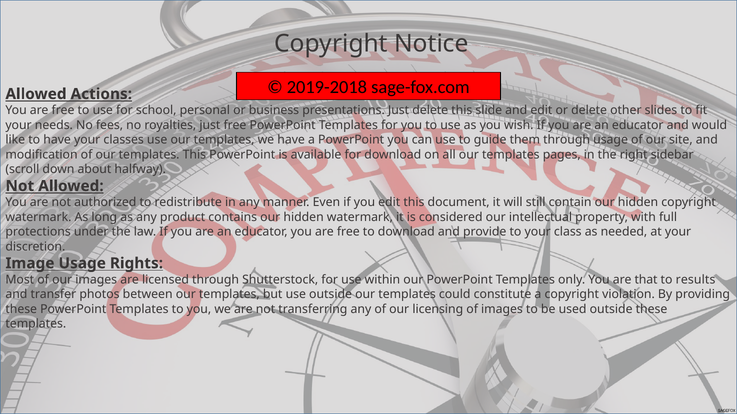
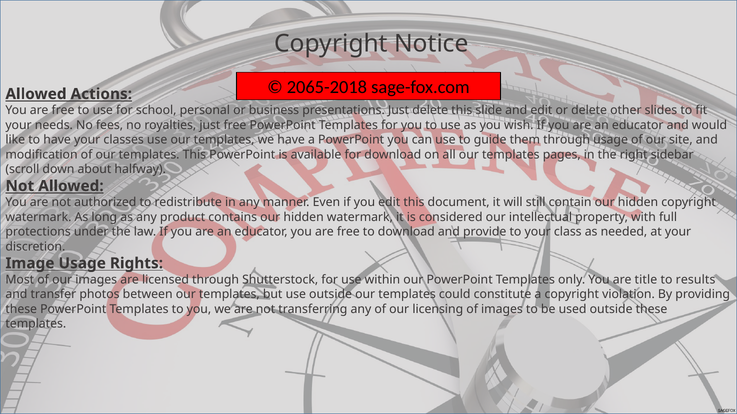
2019-2018: 2019-2018 -> 2065-2018 (327, 87)
that: that -> title (646, 280)
